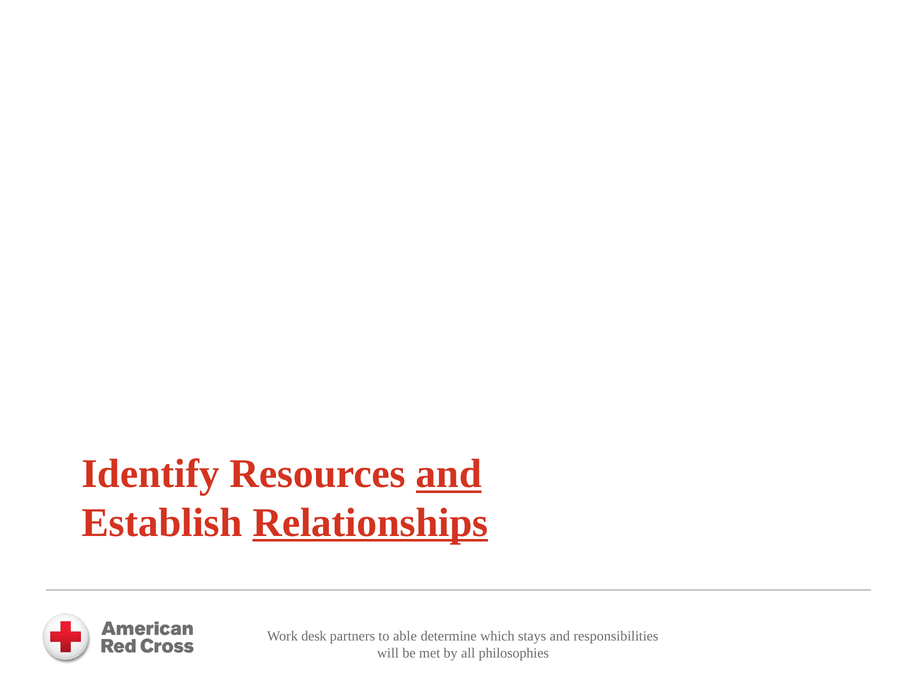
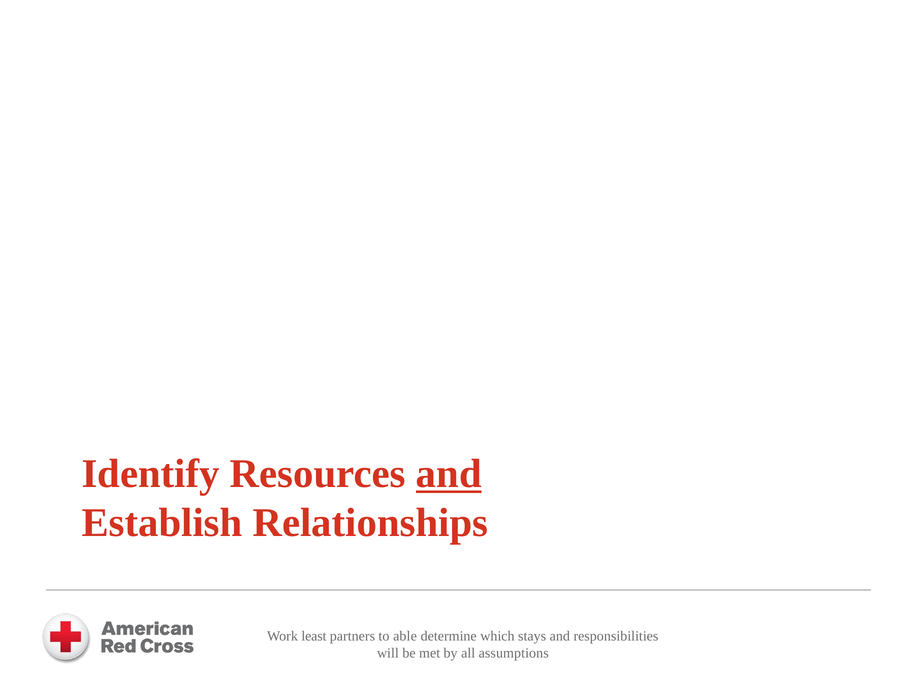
Relationships underline: present -> none (370, 523)
desk: desk -> least (314, 636)
philosophies: philosophies -> assumptions (514, 653)
